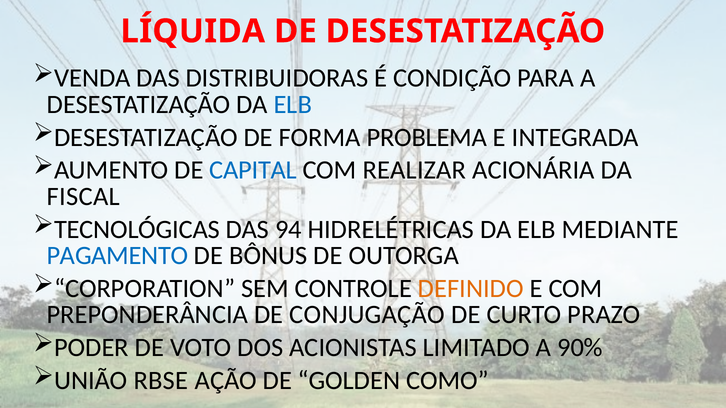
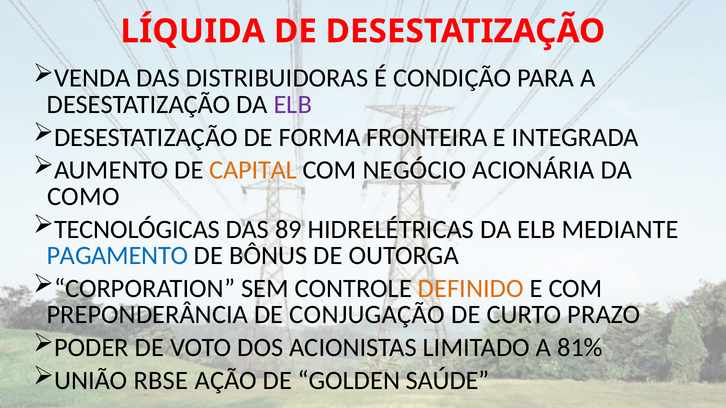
ELB colour: blue -> purple (293, 104)
PROBLEMA: PROBLEMA -> FRONTEIRA (427, 137)
CAPITAL colour: blue -> orange (253, 170)
REALIZAR: REALIZAR -> NEGÓCIO (414, 170)
FISCAL: FISCAL -> COMO (83, 197)
94: 94 -> 89 (288, 230)
90%: 90% -> 81% (580, 348)
COMO: COMO -> SAÚDE (448, 381)
